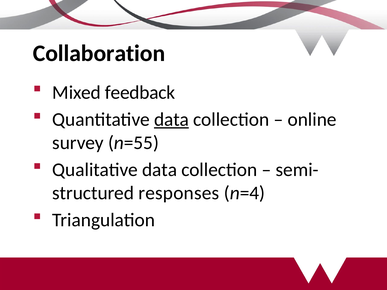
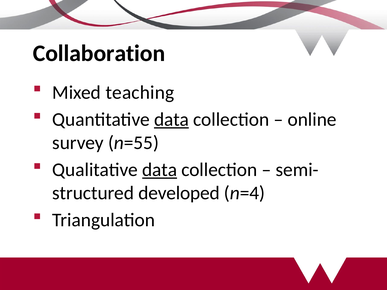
feedback: feedback -> teaching (140, 93)
data underline: none -> present (160, 170)
responses: responses -> developed (179, 193)
